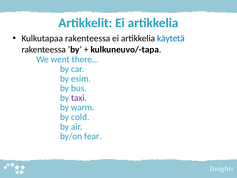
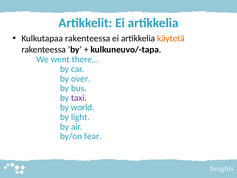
käytetä colour: blue -> orange (171, 38)
esim: esim -> over (81, 79)
warm: warm -> world (83, 107)
cold: cold -> light (80, 117)
